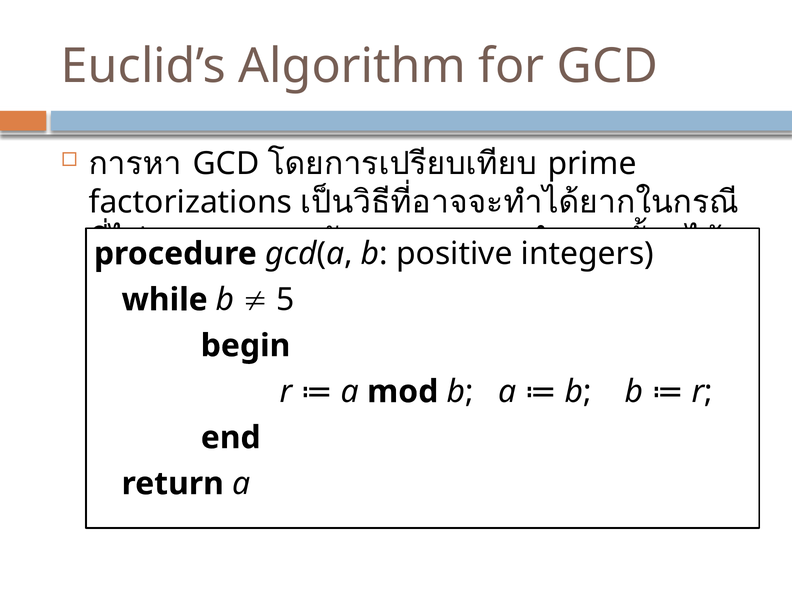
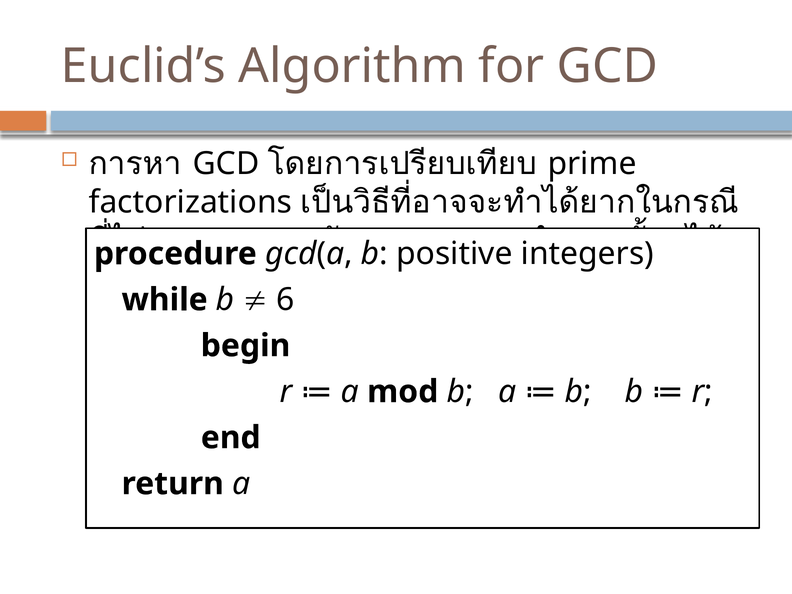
5: 5 -> 6 (285, 300)
